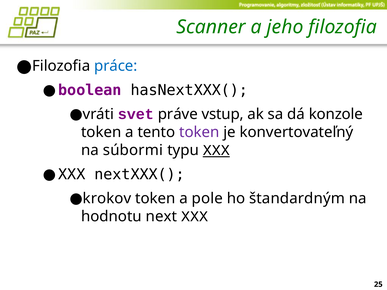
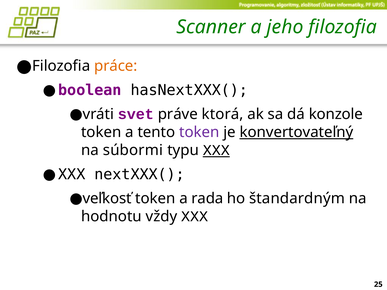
práce colour: blue -> orange (116, 66)
vstup: vstup -> ktorá (223, 114)
konvertovateľný underline: none -> present (296, 132)
krokov: krokov -> veľkosť (107, 199)
pole: pole -> rada (207, 199)
next: next -> vždy (161, 217)
